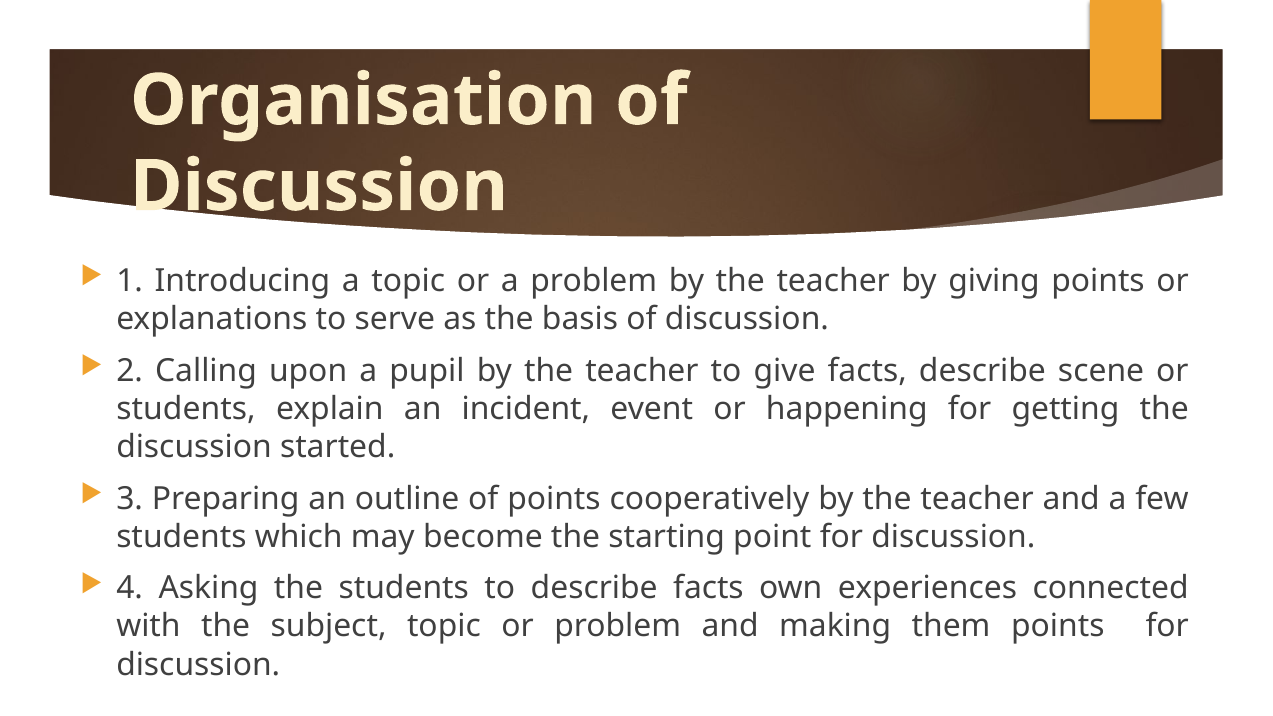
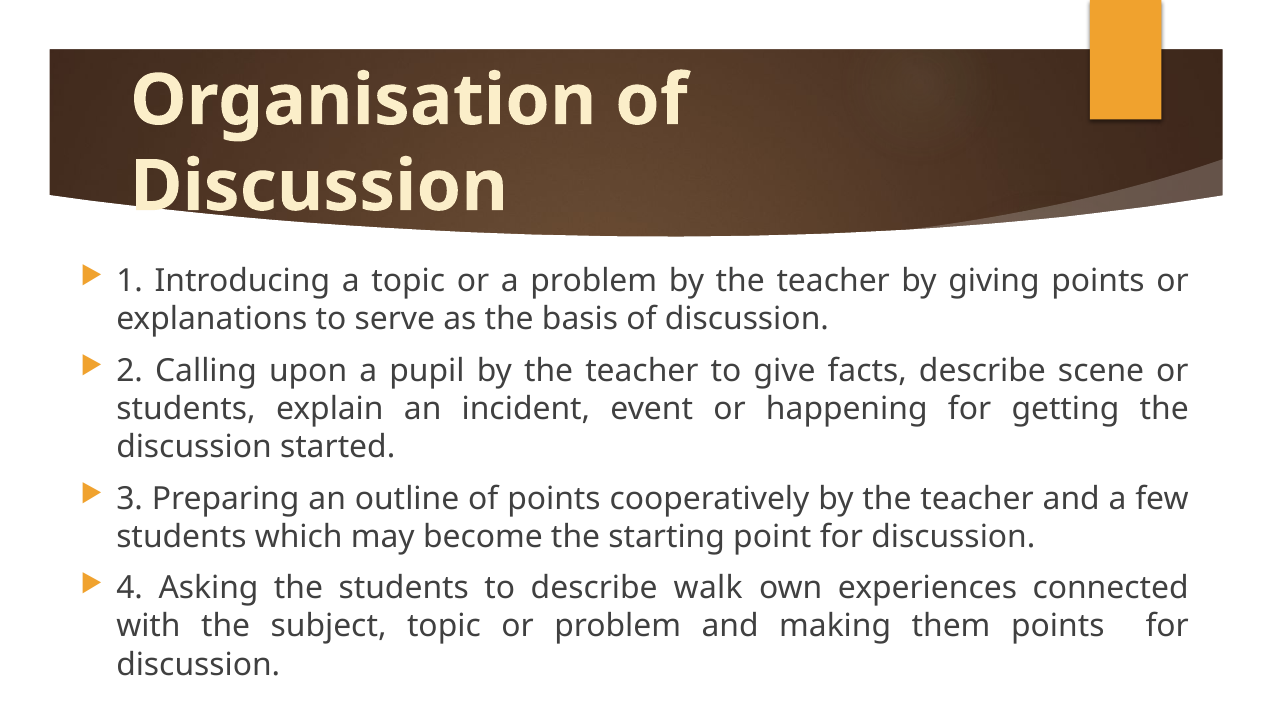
describe facts: facts -> walk (708, 588)
